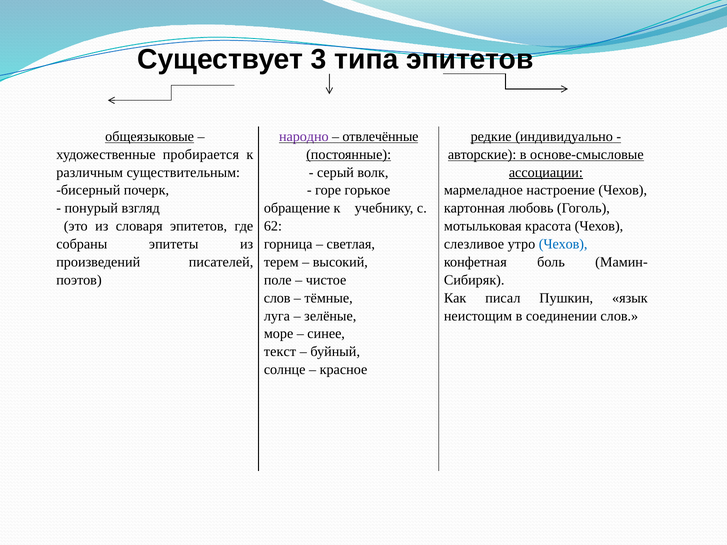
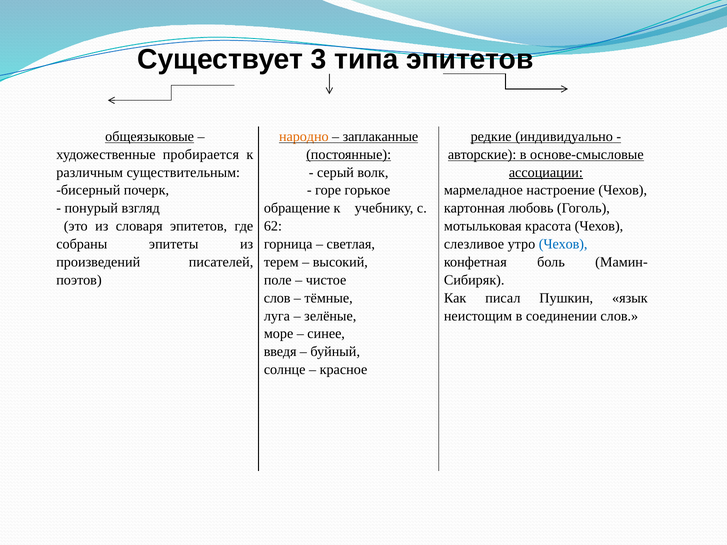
народно colour: purple -> orange (304, 137)
отвлечённые: отвлечённые -> заплаканные (380, 137)
текст: текст -> введя (280, 352)
